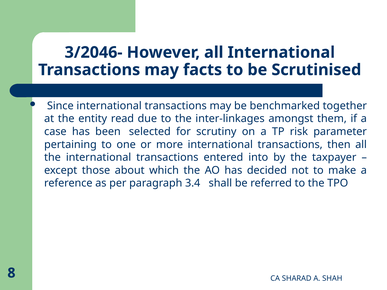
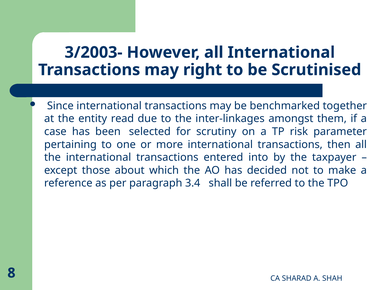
3/2046-: 3/2046- -> 3/2003- (94, 52)
facts: facts -> right (203, 70)
